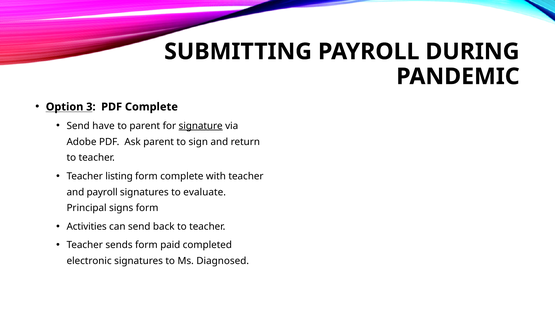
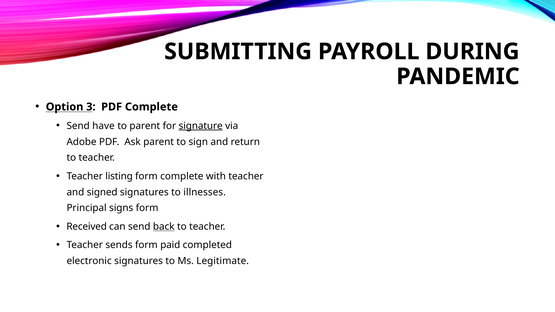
and payroll: payroll -> signed (102, 192)
evaluate: evaluate -> illnesses (205, 192)
Activities: Activities -> Received (87, 227)
back underline: none -> present (164, 227)
Diagnosed: Diagnosed -> Legitimate (223, 261)
